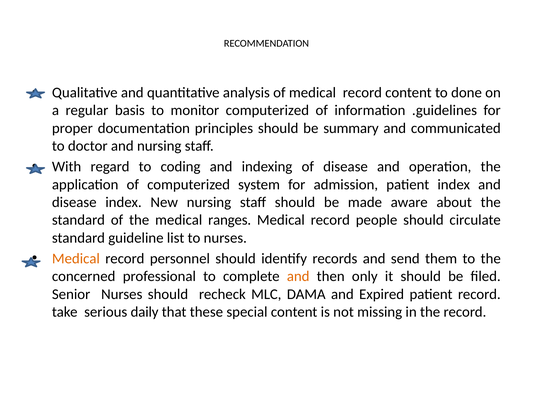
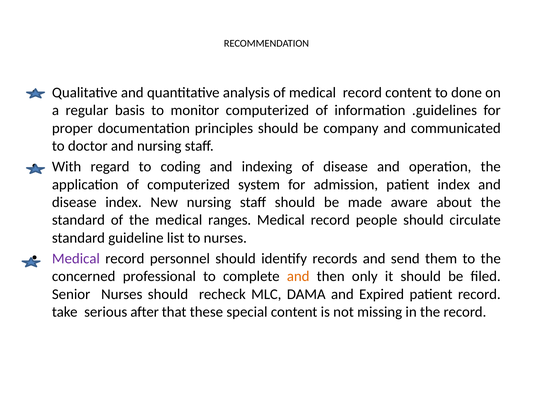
summary: summary -> company (351, 128)
Medical colour: orange -> purple (76, 258)
daily: daily -> after (145, 312)
